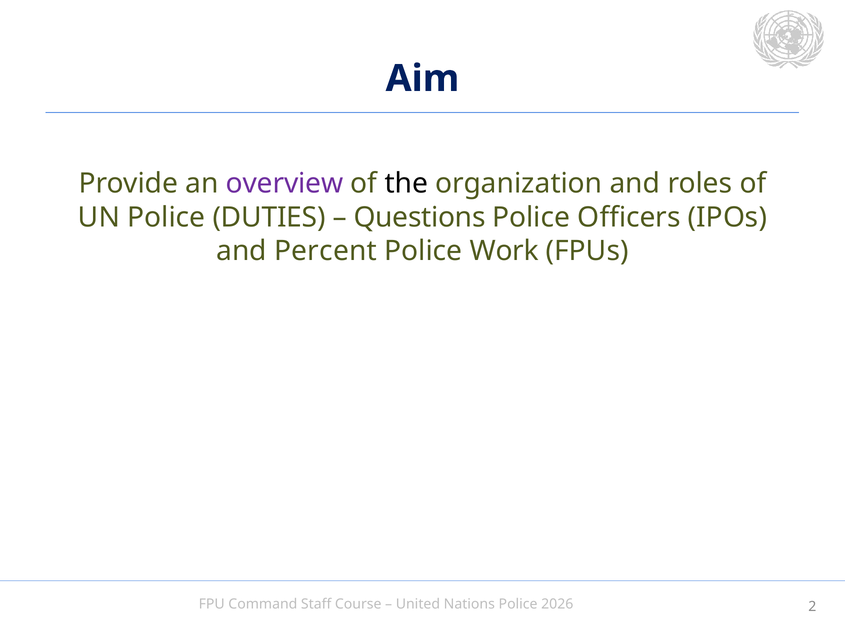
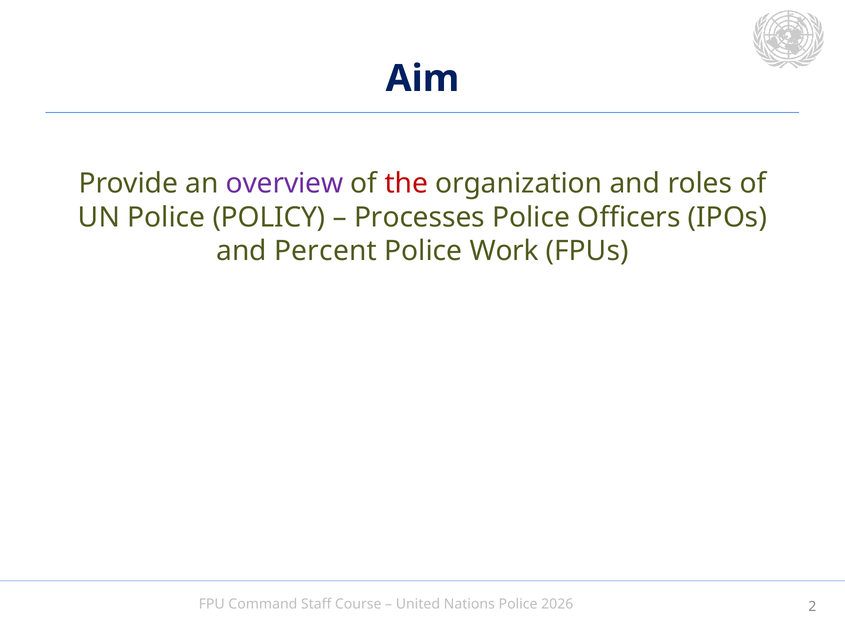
the colour: black -> red (406, 184)
DUTIES: DUTIES -> POLICY (269, 218)
Questions: Questions -> Processes (419, 218)
